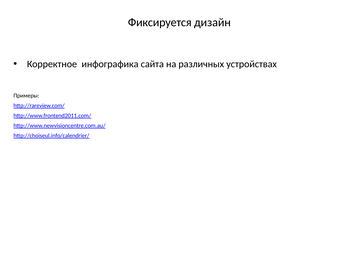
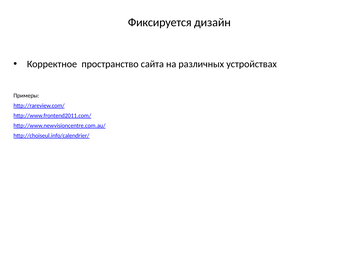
инфографика: инфографика -> пространство (110, 64)
